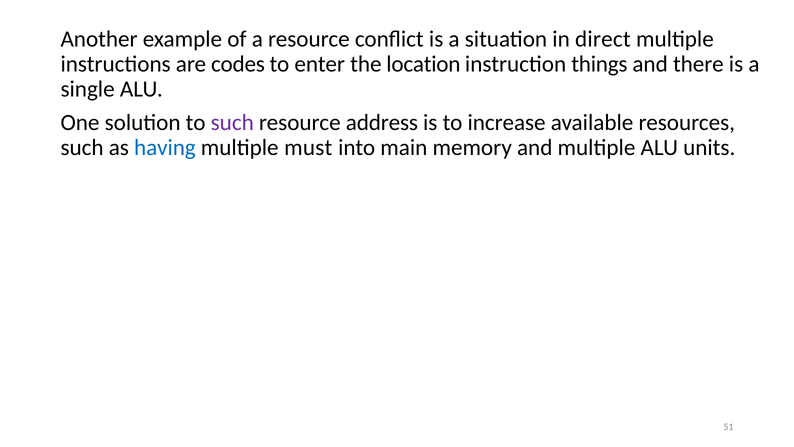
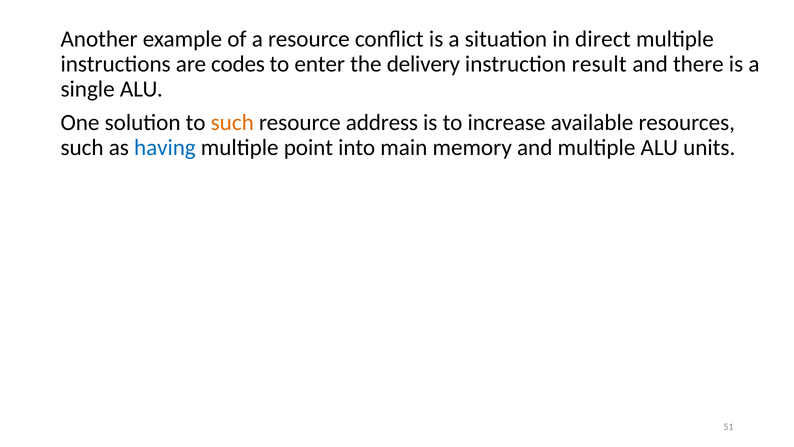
location: location -> delivery (423, 64)
things: things -> result (599, 64)
such colour: purple -> orange (232, 122)
must: must -> point (308, 147)
